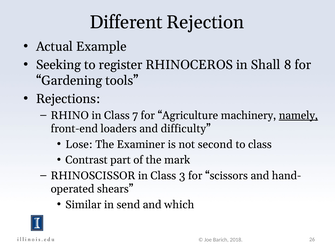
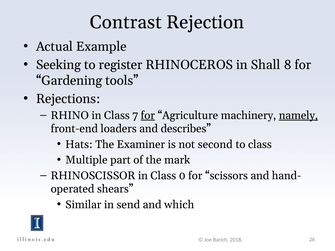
Different: Different -> Contrast (126, 22)
for underline: none -> present (148, 115)
difficulty: difficulty -> describes (186, 129)
Lose: Lose -> Hats (79, 145)
Contrast: Contrast -> Multiple (86, 160)
3: 3 -> 0 (182, 176)
